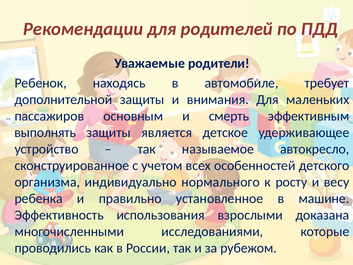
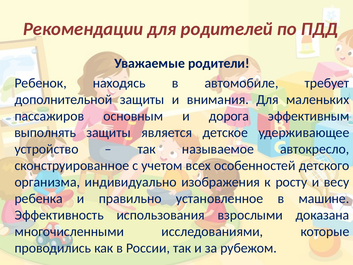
смерть: смерть -> дорога (229, 116)
нормального: нормального -> изображения (221, 182)
